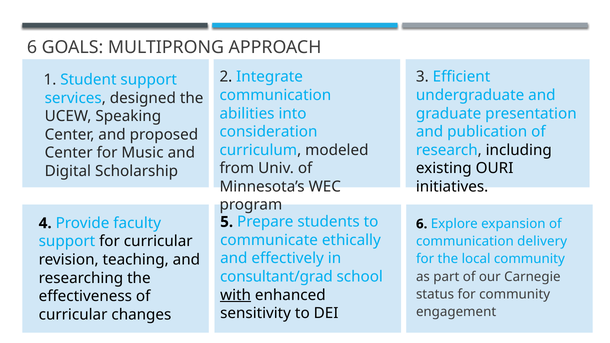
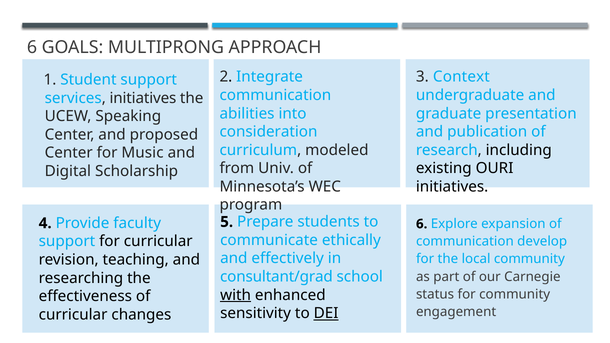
Efficient: Efficient -> Context (461, 77)
services designed: designed -> initiatives (143, 98)
delivery: delivery -> develop (542, 242)
DEI underline: none -> present (326, 313)
